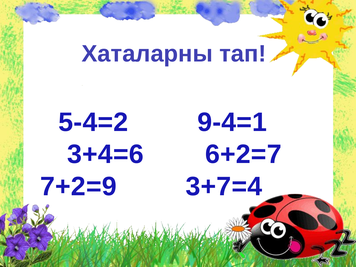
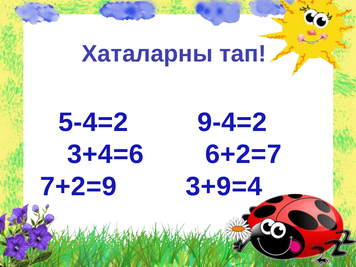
9-4=1: 9-4=1 -> 9-4=2 (232, 122)
3+7=4: 3+7=4 -> 3+9=4 (224, 186)
